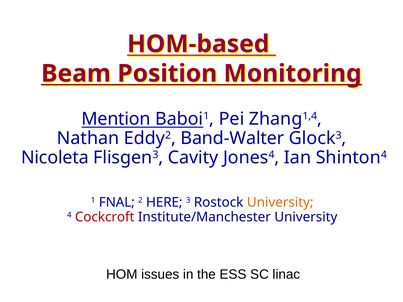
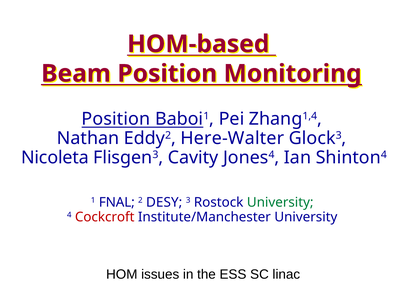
Mention: Mention -> Position (116, 119)
Band-Walter: Band-Walter -> Here-Walter (232, 138)
HERE: HERE -> DESY (164, 203)
University colour: orange -> green (280, 203)
